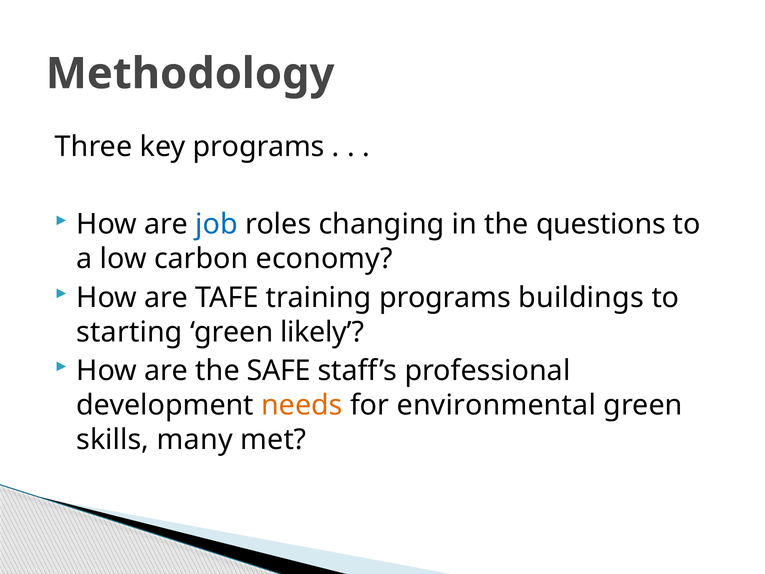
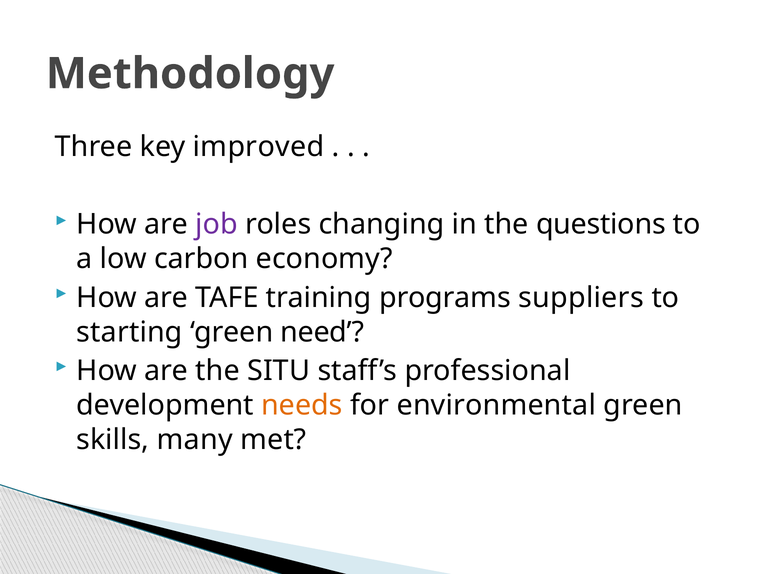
key programs: programs -> improved (258, 147)
job colour: blue -> purple (217, 224)
buildings: buildings -> suppliers (581, 297)
likely: likely -> need (322, 332)
SAFE: SAFE -> SITU (279, 371)
